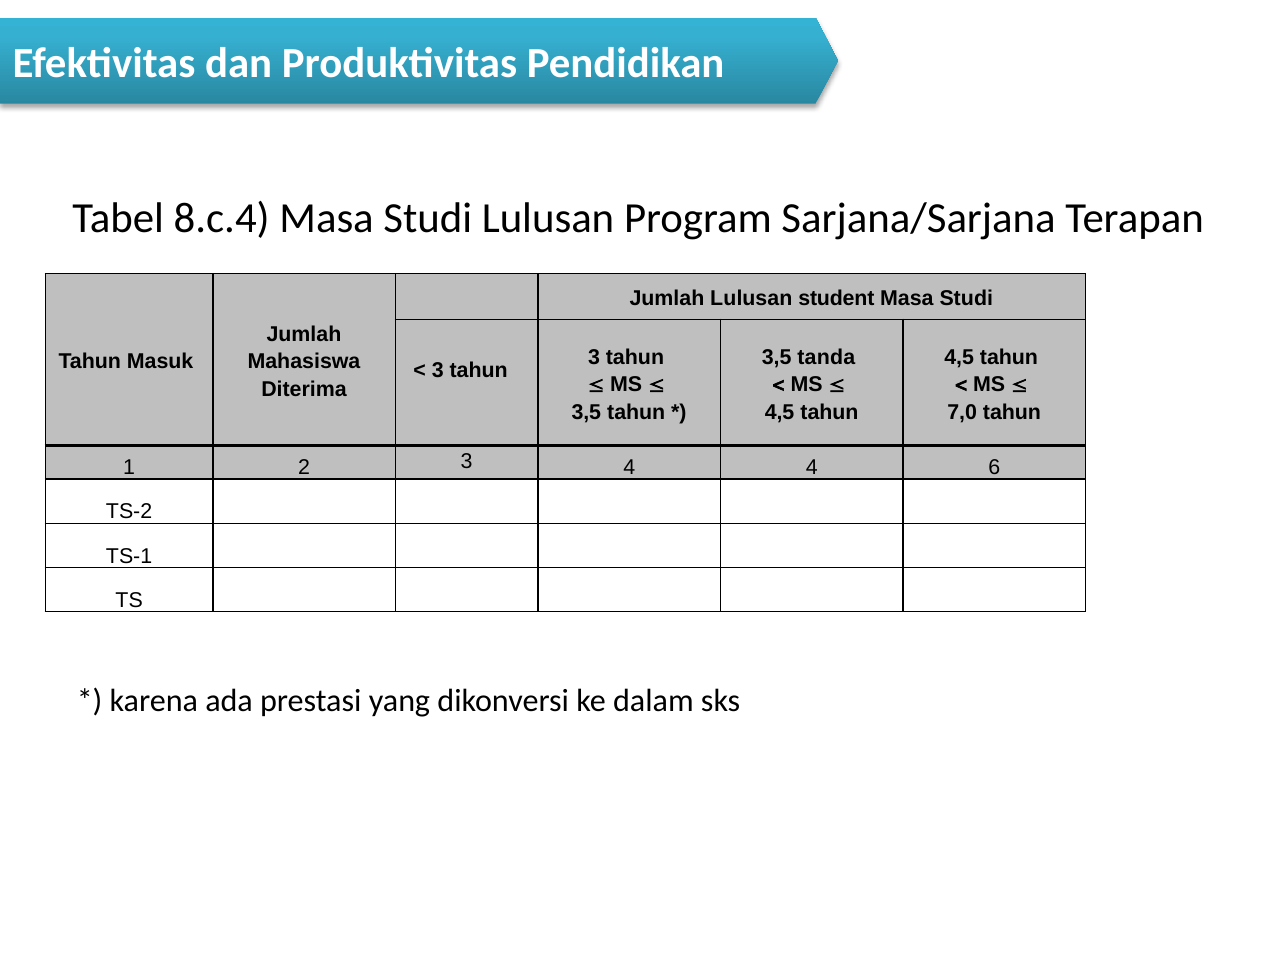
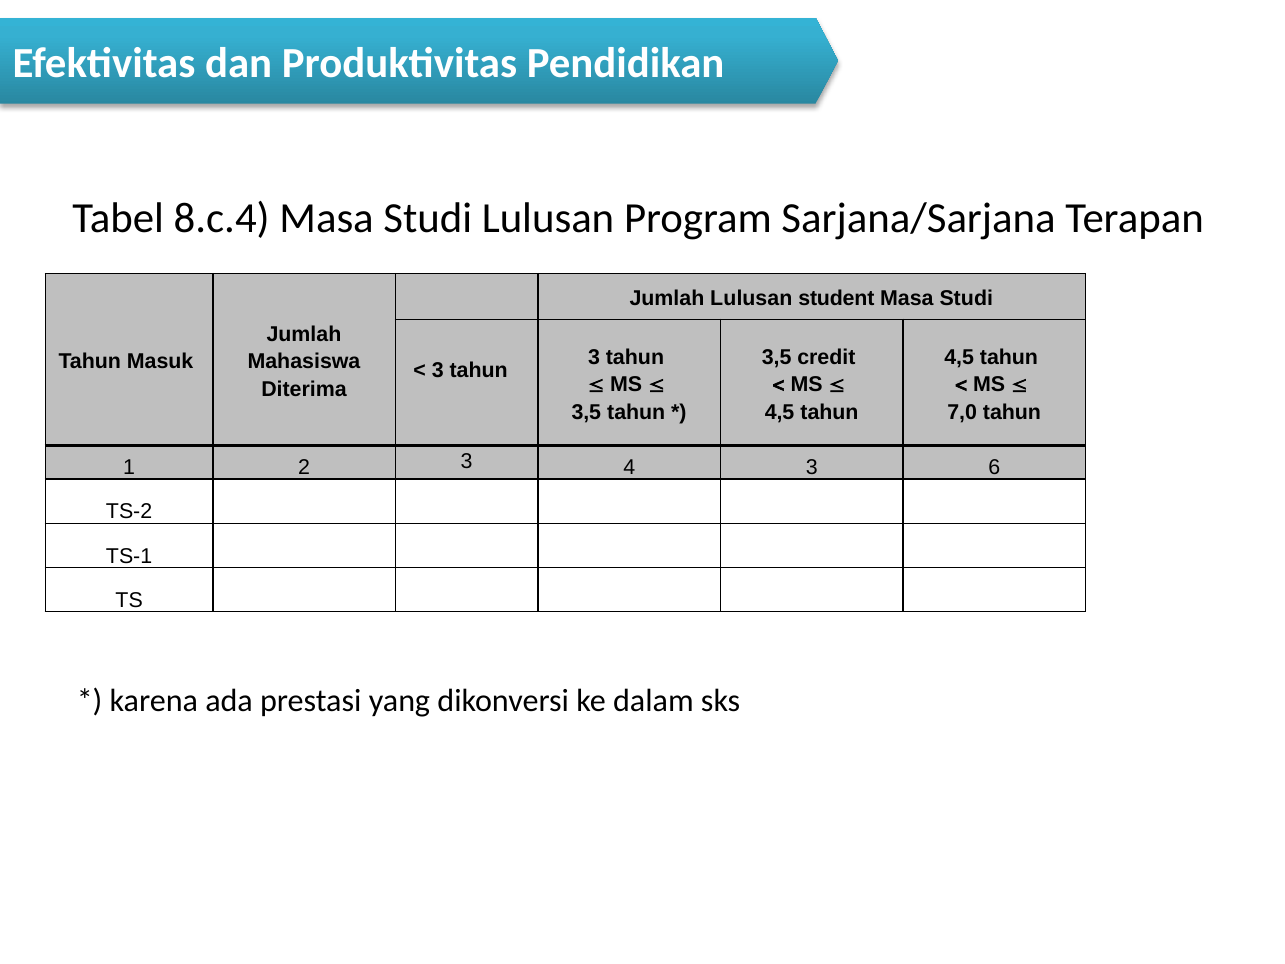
tanda: tanda -> credit (826, 357)
4 4: 4 -> 3 (812, 467)
